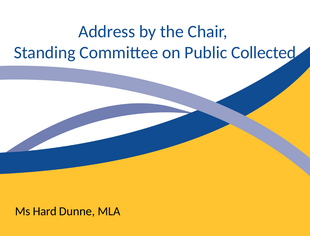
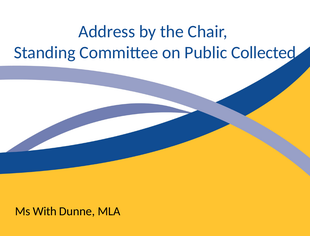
Hard: Hard -> With (45, 211)
